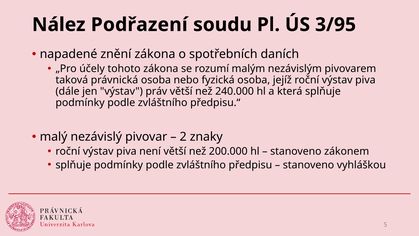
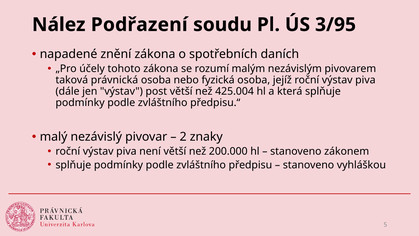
práv: práv -> post (156, 91)
240.000: 240.000 -> 425.004 (235, 91)
